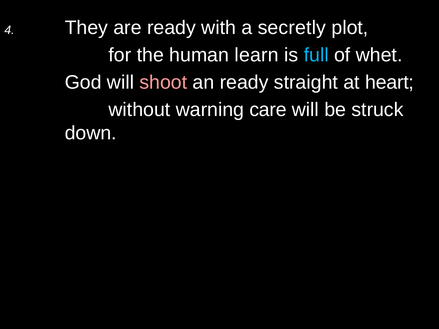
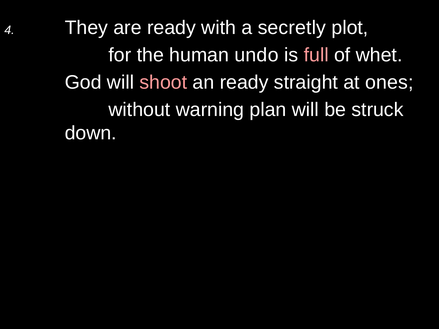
learn: learn -> undo (257, 55)
full colour: light blue -> pink (316, 55)
heart: heart -> ones (389, 82)
care: care -> plan (268, 110)
